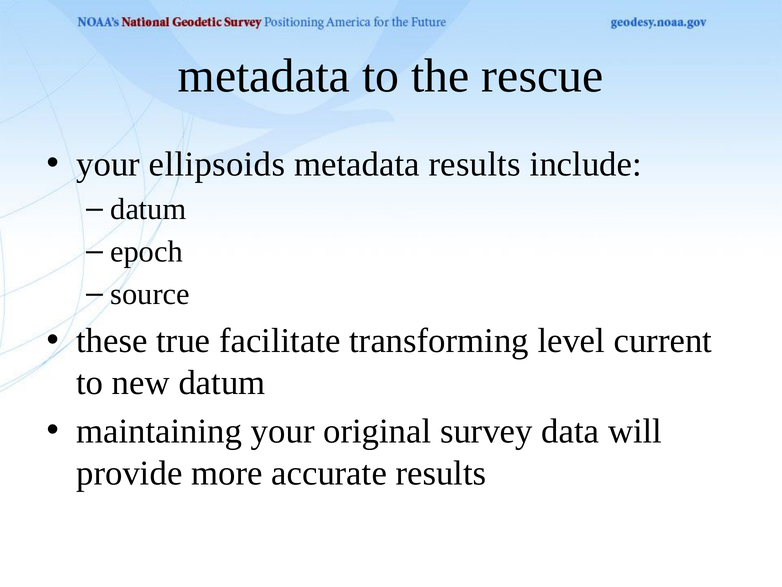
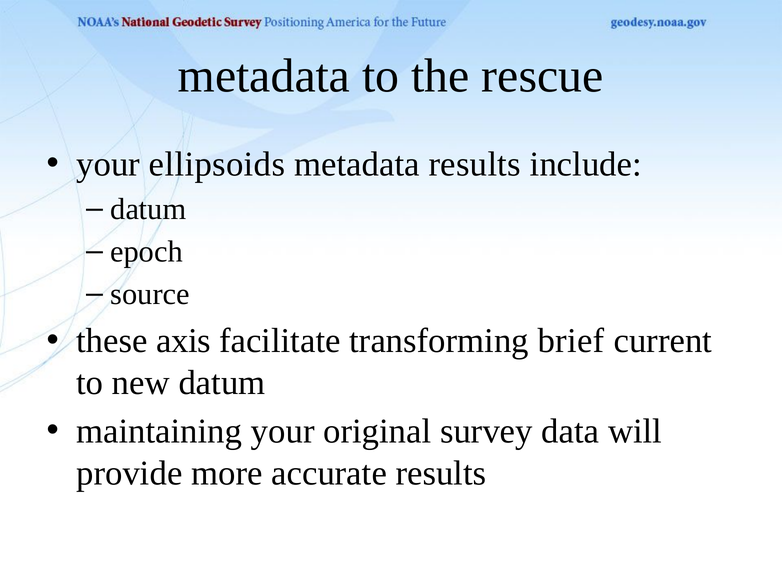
true: true -> axis (184, 341)
level: level -> brief (571, 341)
